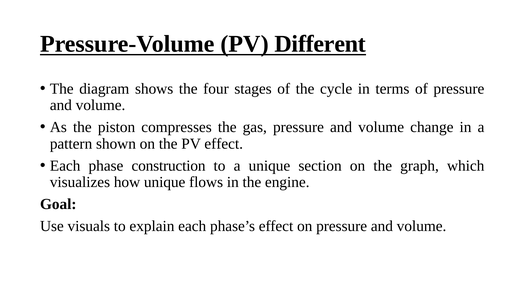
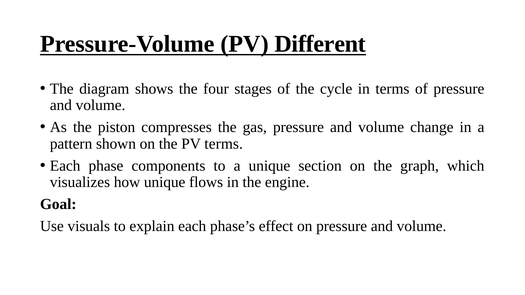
PV effect: effect -> terms (224, 144)
construction: construction -> components (168, 166)
